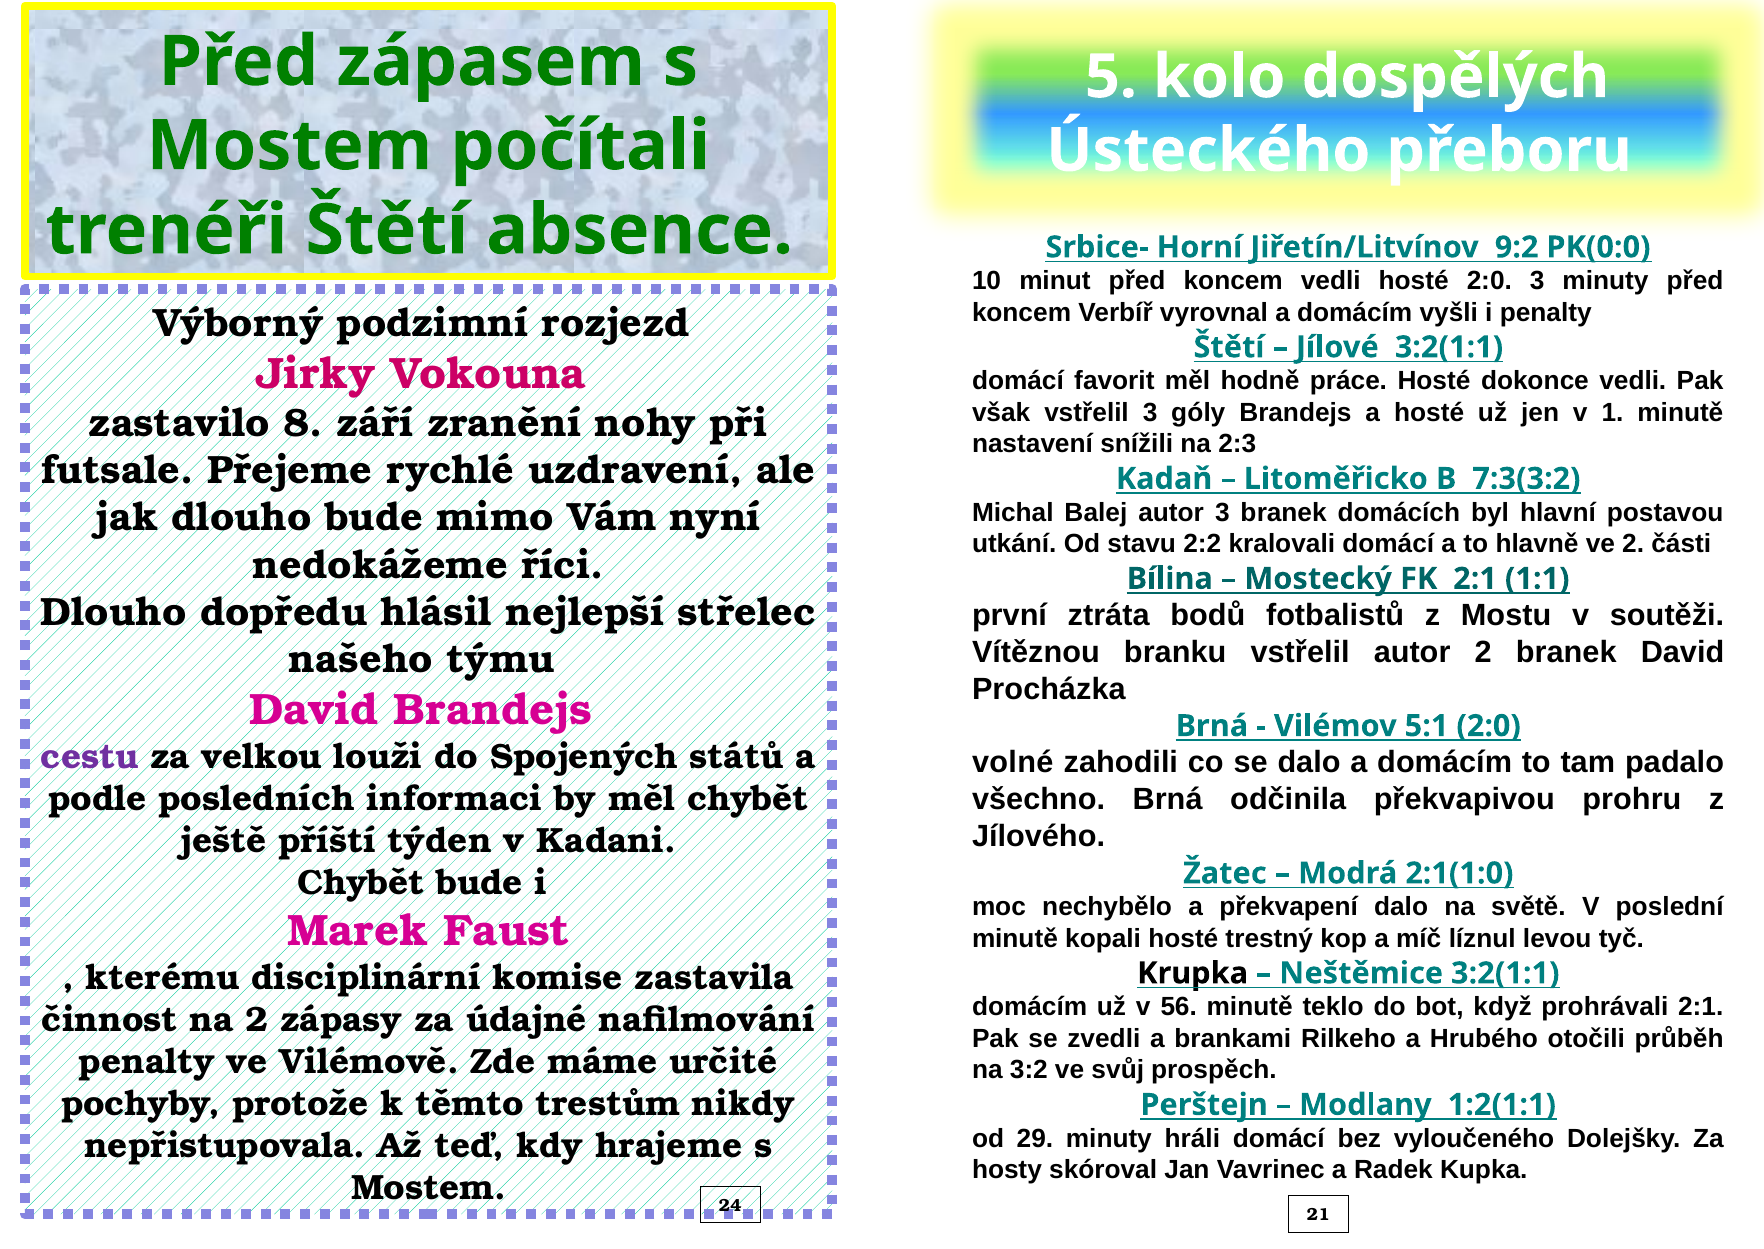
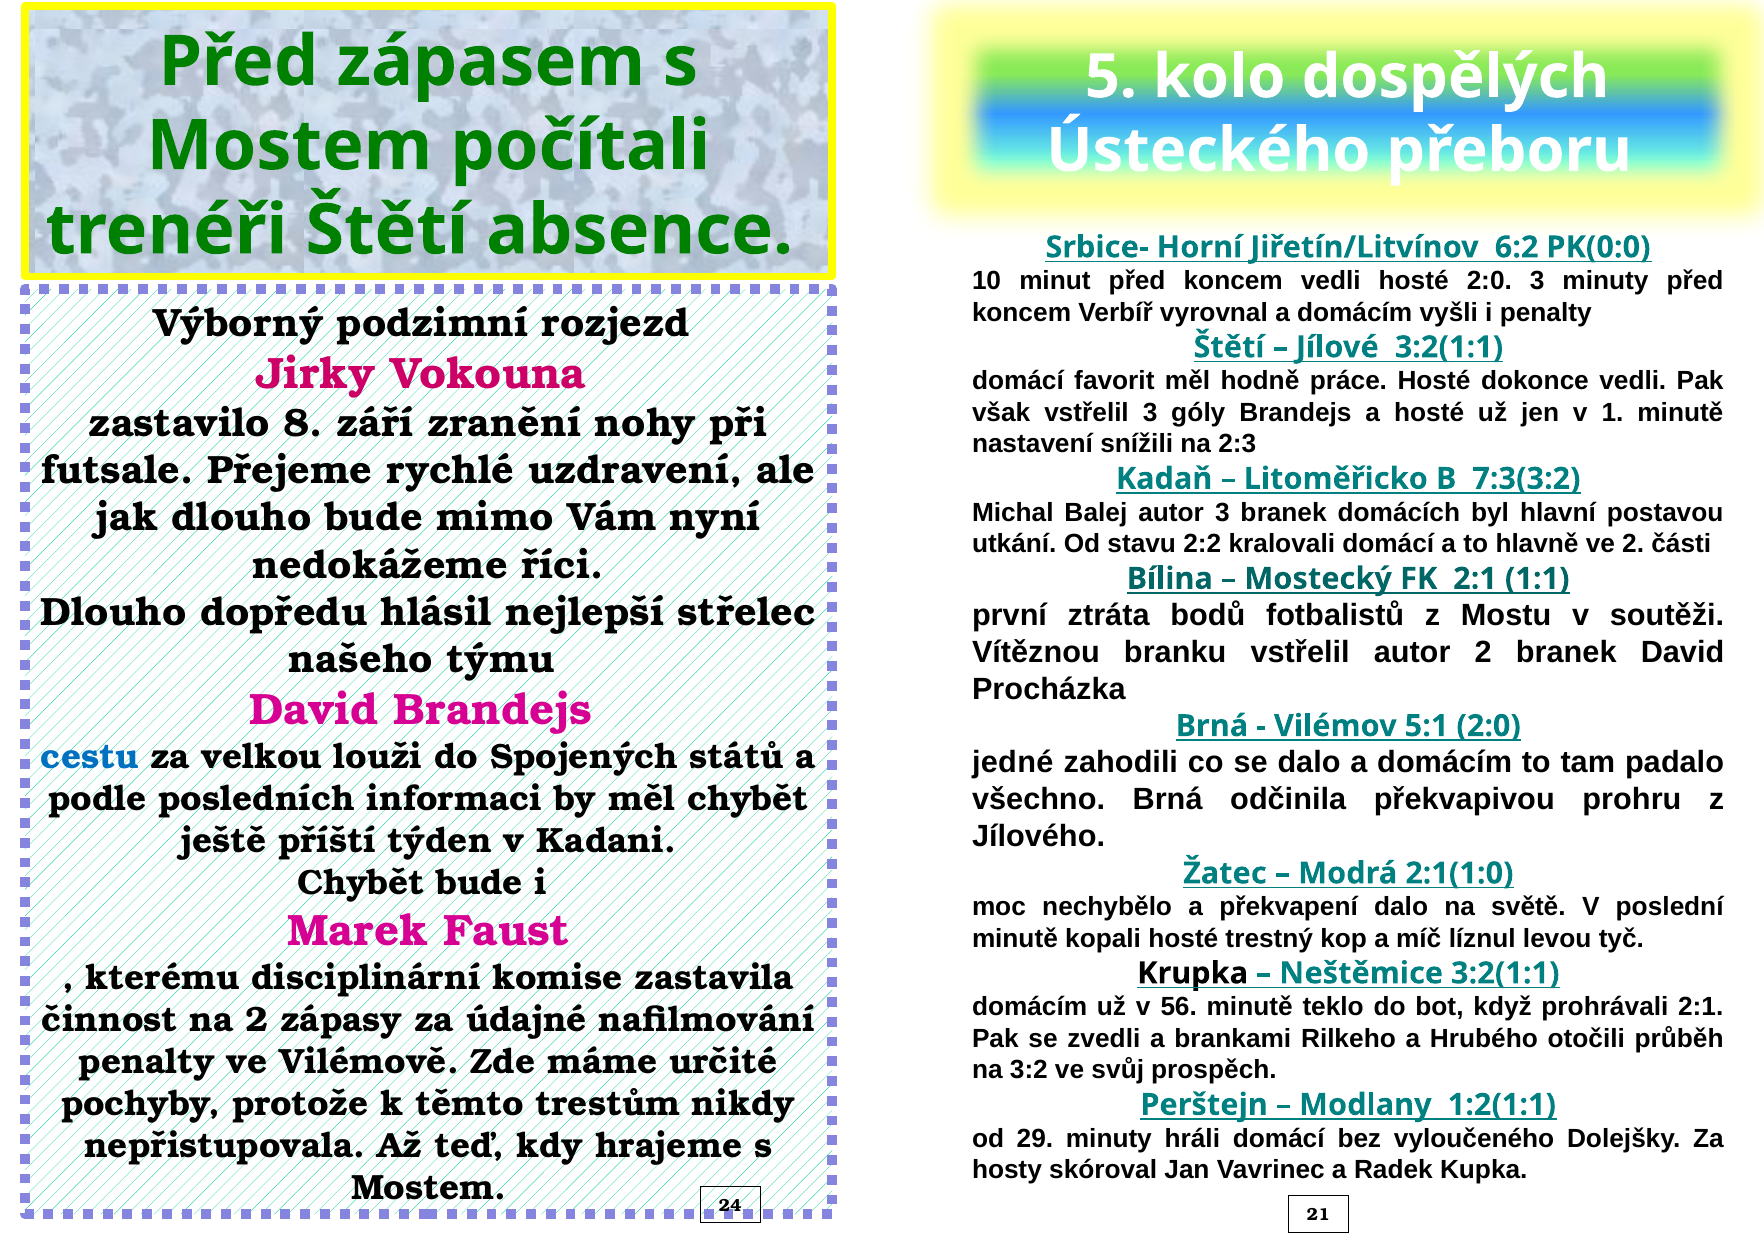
9:2: 9:2 -> 6:2 (1517, 247)
cestu colour: purple -> blue (90, 757)
volné: volné -> jedné (1013, 763)
